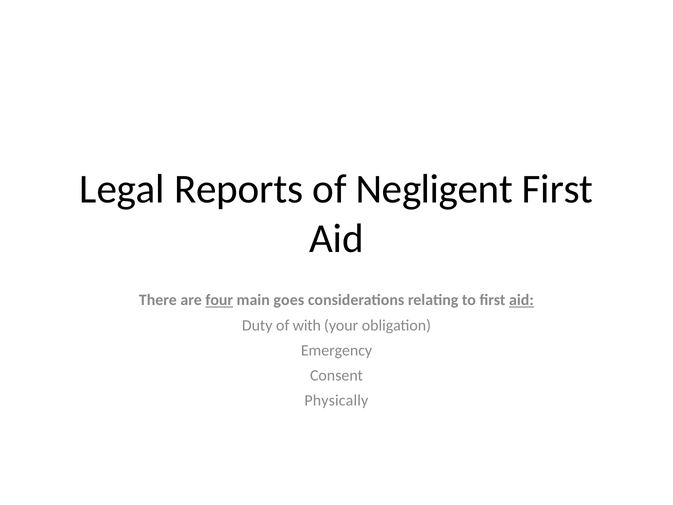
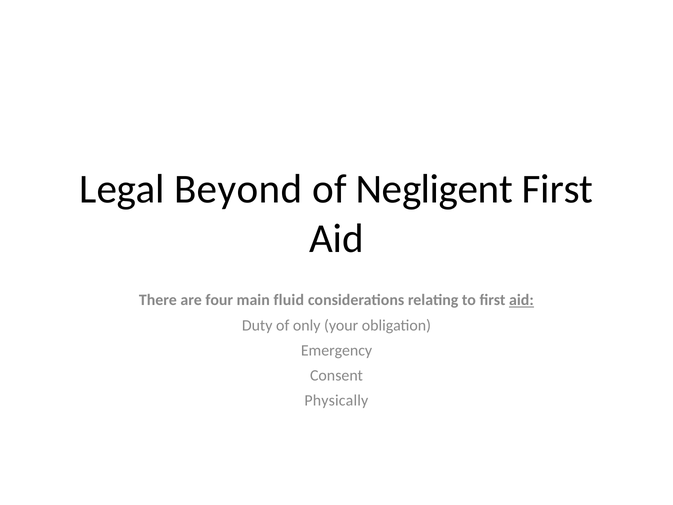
Reports: Reports -> Beyond (238, 189)
four underline: present -> none (219, 300)
goes: goes -> fluid (289, 300)
with: with -> only (307, 325)
